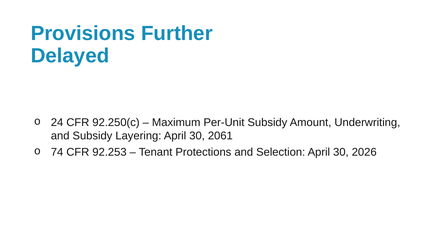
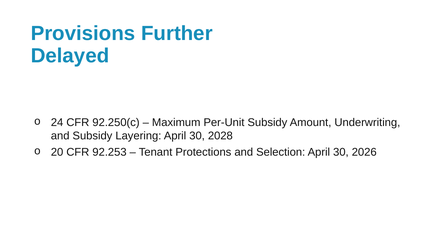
2061: 2061 -> 2028 (220, 136)
74: 74 -> 20 (57, 152)
